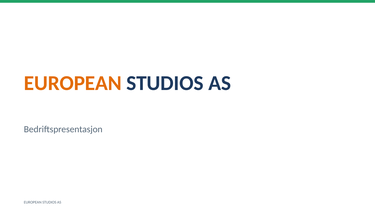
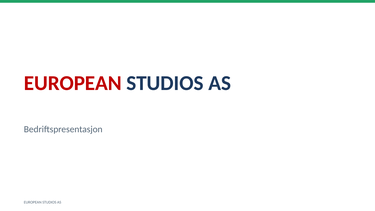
EUROPEAN colour: orange -> red (73, 83)
